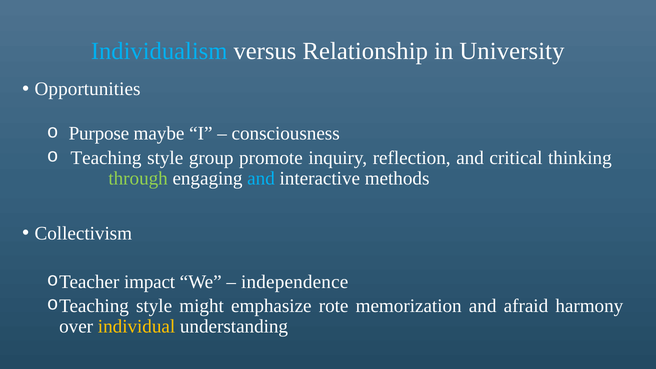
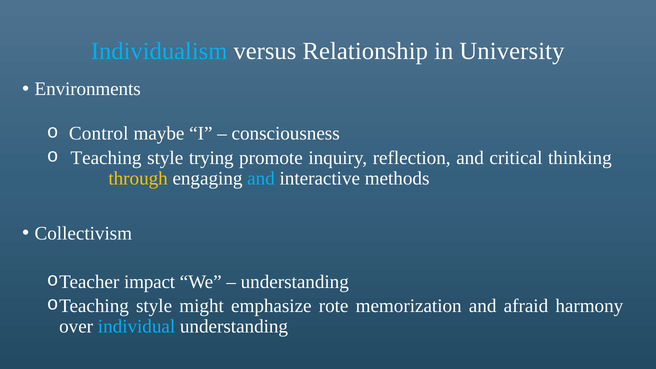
Opportunities: Opportunities -> Environments (88, 89)
Purpose: Purpose -> Control (99, 134)
group: group -> trying (211, 158)
through colour: light green -> yellow (138, 178)
independence: independence -> understanding (295, 282)
individual colour: yellow -> light blue (137, 326)
